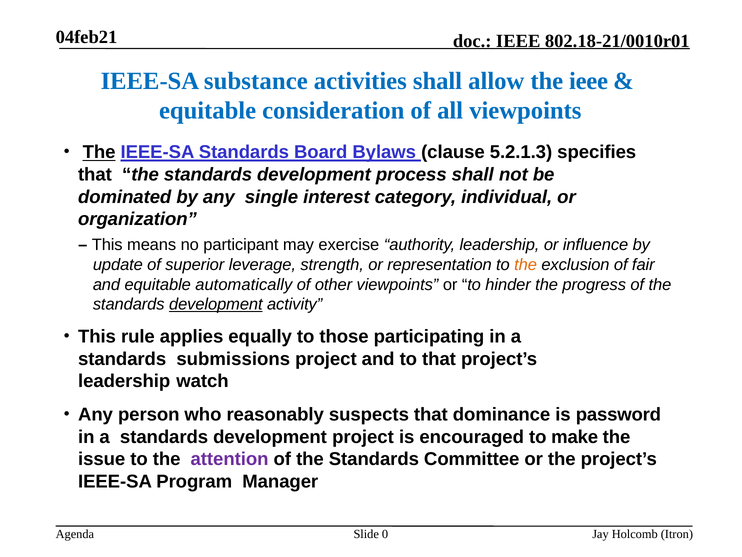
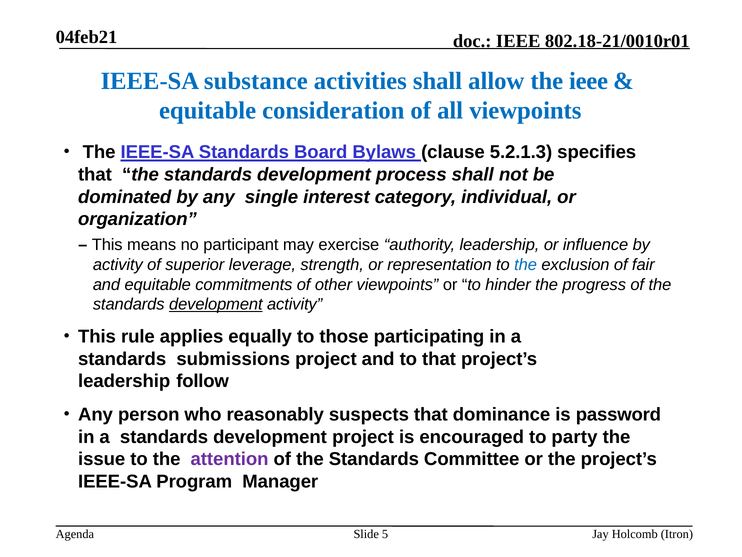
The underline: present -> none (99, 152)
update: update -> activity (118, 265)
the colour: orange -> blue (526, 265)
automatically: automatically -> commitments (244, 284)
watch: watch -> follow (203, 381)
make: make -> party (574, 437)
0: 0 -> 5 (385, 534)
